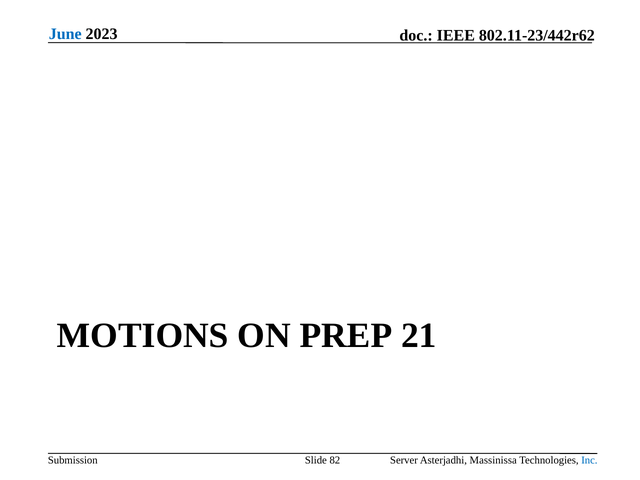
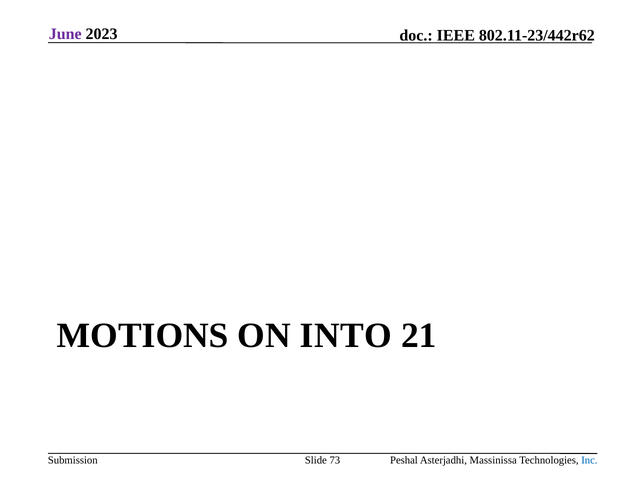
June colour: blue -> purple (65, 34)
PREP: PREP -> INTO (346, 335)
82: 82 -> 73 (335, 460)
Server: Server -> Peshal (404, 460)
